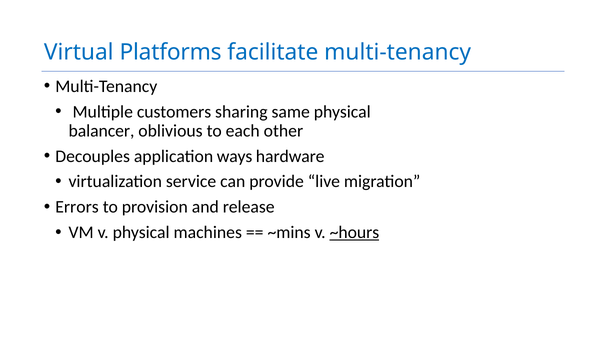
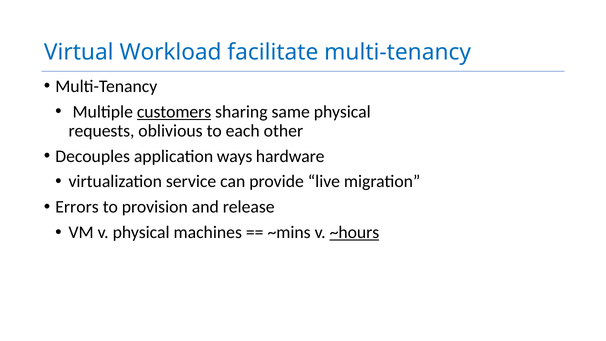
Platforms: Platforms -> Workload (171, 52)
customers underline: none -> present (174, 112)
balancer: balancer -> requests (101, 131)
